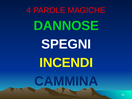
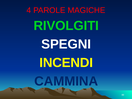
DANNOSE: DANNOSE -> RIVOLGITI (66, 26)
